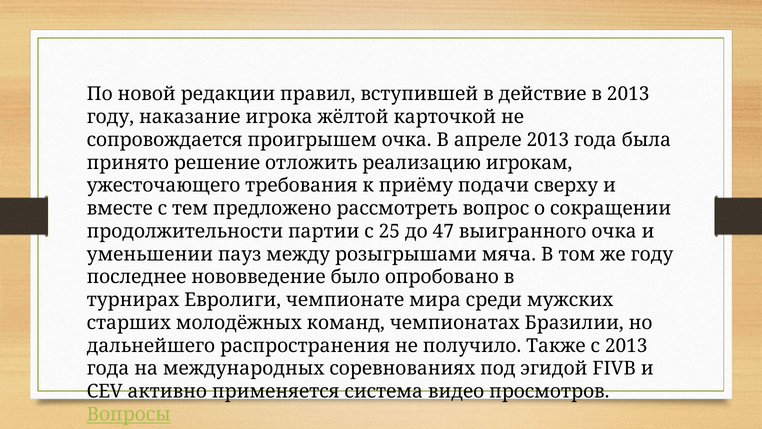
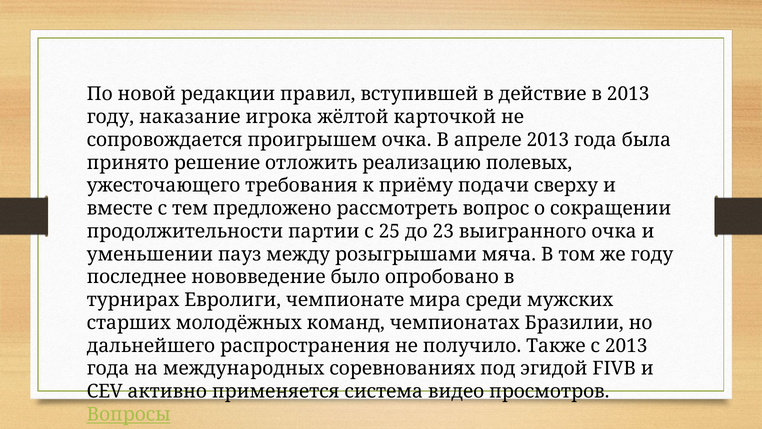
игрокам: игрокам -> полевых (529, 163)
47: 47 -> 23 (443, 231)
